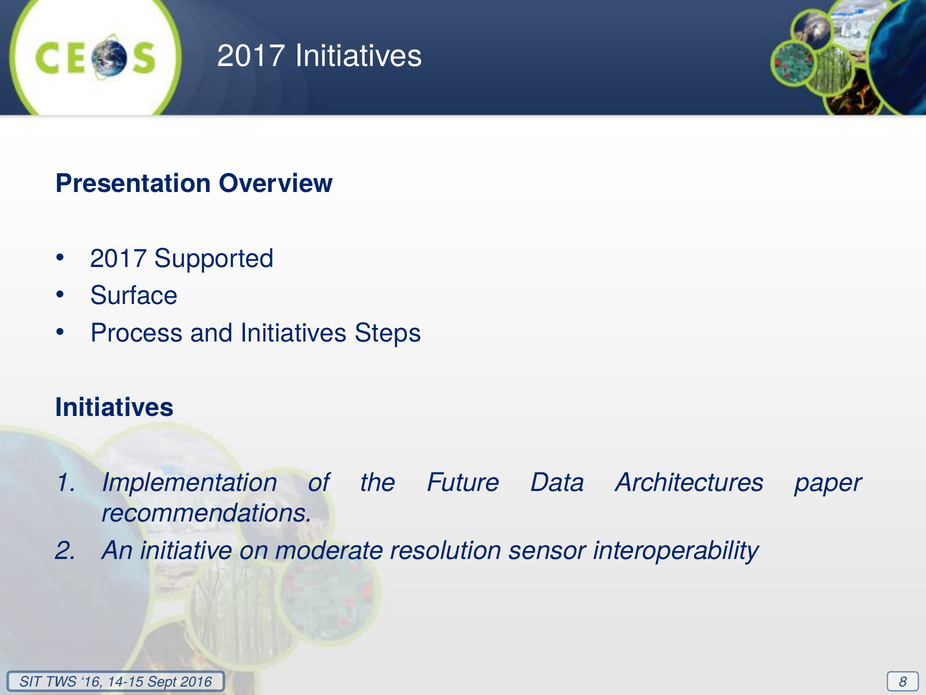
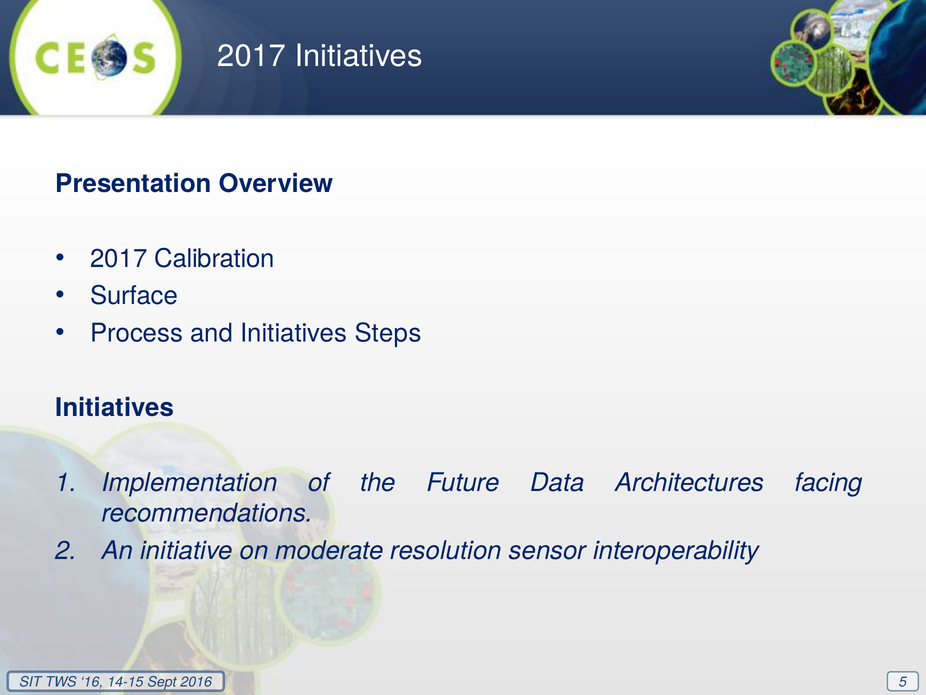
Supported: Supported -> Calibration (214, 258)
paper: paper -> facing (829, 482)
8: 8 -> 5 (903, 682)
